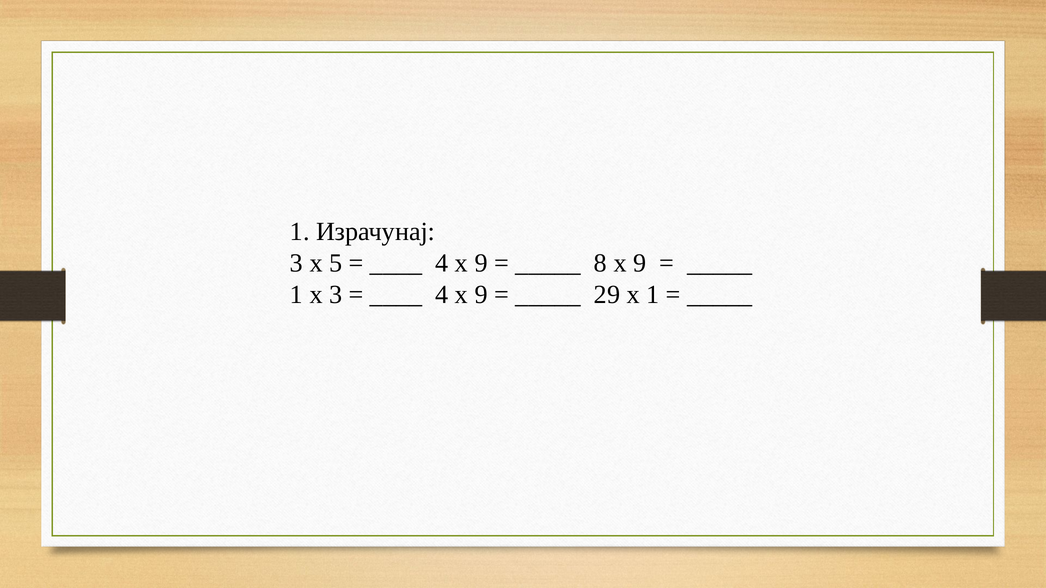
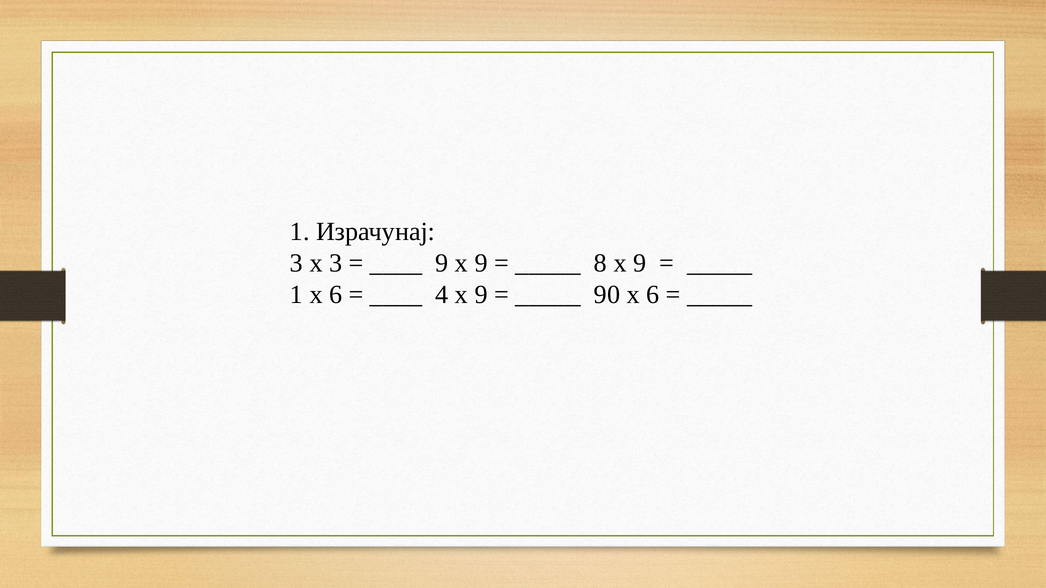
x 5: 5 -> 3 (336, 263)
4: 4 -> 9 (442, 263)
1 x 3: 3 -> 6 (336, 295)
29: 29 -> 90 (607, 295)
1: 1 -> 6 (653, 295)
